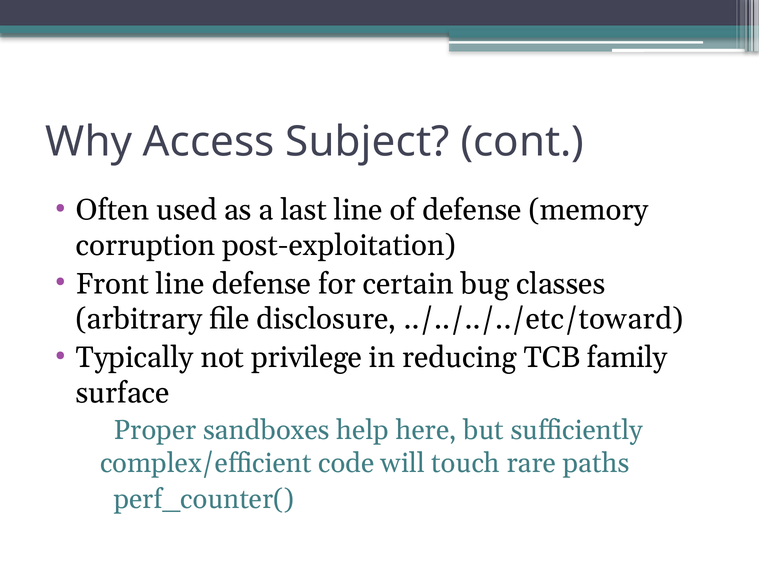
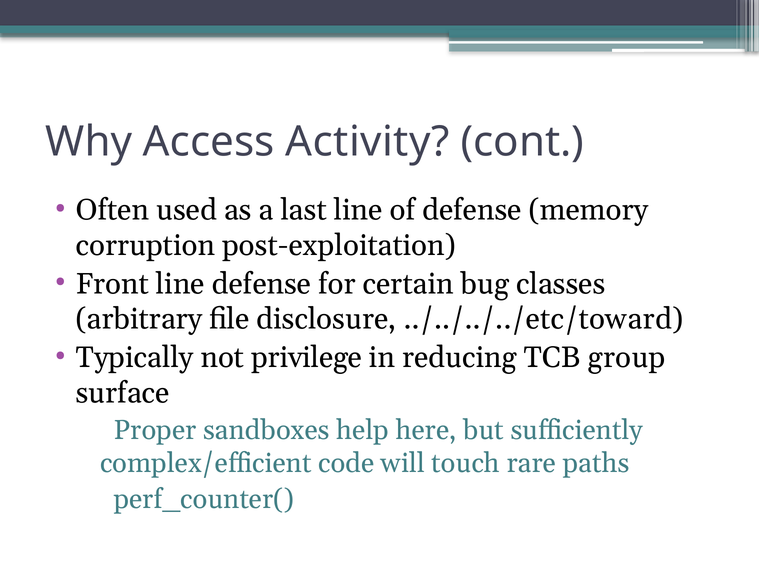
Subject: Subject -> Activity (367, 142)
family: family -> group (627, 358)
